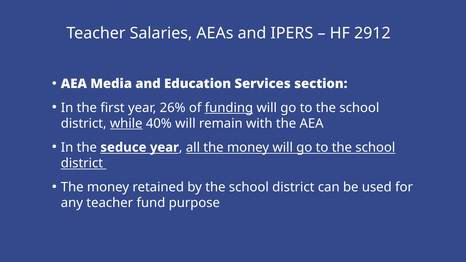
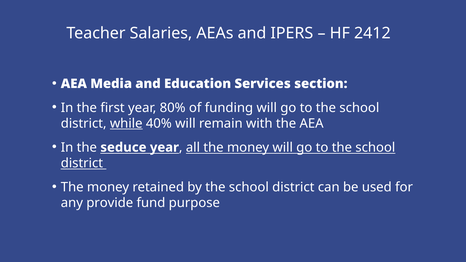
2912: 2912 -> 2412 (372, 33)
26%: 26% -> 80% (173, 108)
funding underline: present -> none (229, 108)
any teacher: teacher -> provide (110, 203)
